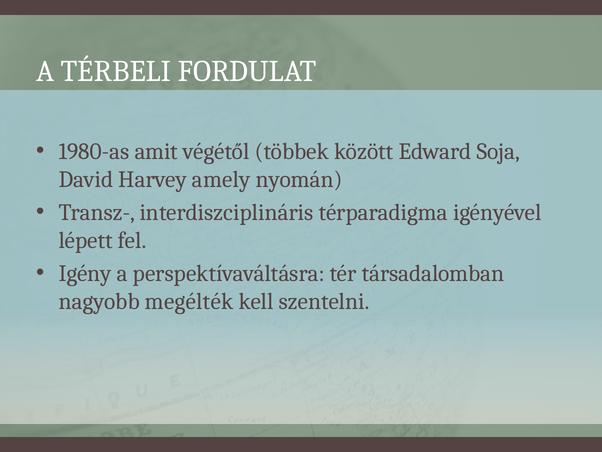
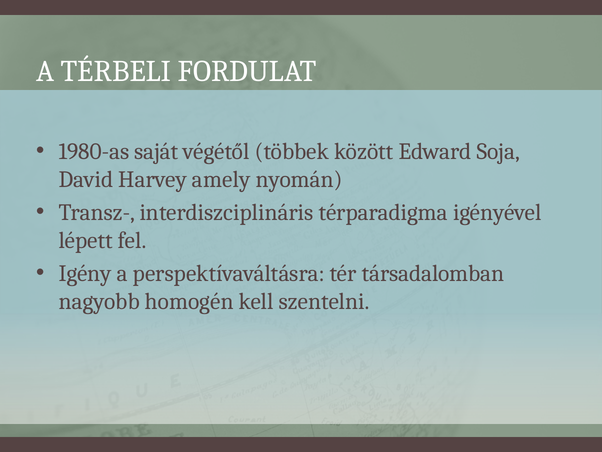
amit: amit -> saját (156, 151)
megélték: megélték -> homogén (189, 301)
